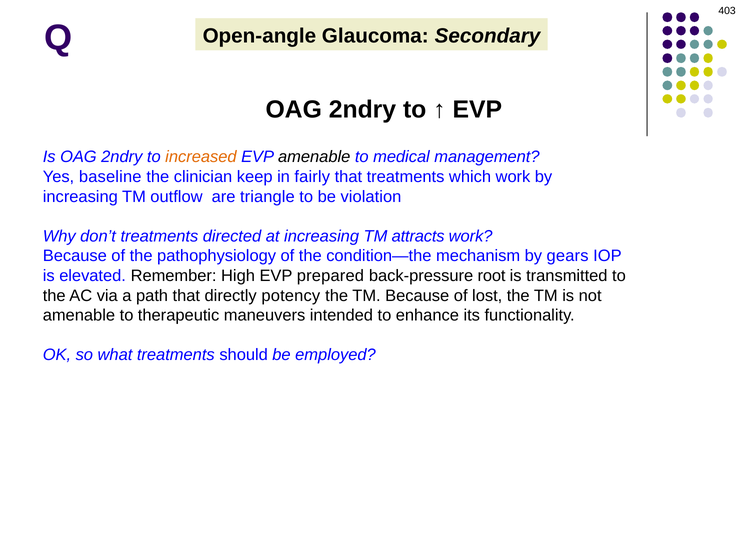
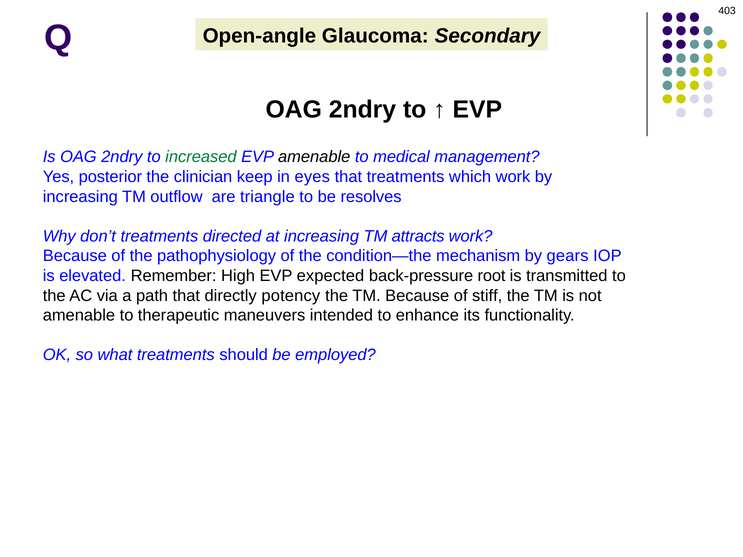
increased colour: orange -> green (201, 157)
baseline: baseline -> posterior (110, 177)
fairly: fairly -> eyes (312, 177)
violation: violation -> resolves (371, 197)
prepared: prepared -> expected (330, 276)
lost: lost -> stiff (487, 296)
